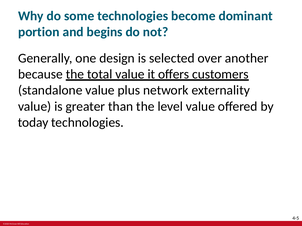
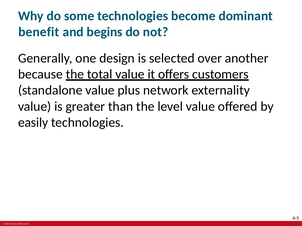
portion: portion -> benefit (39, 32)
today: today -> easily (33, 123)
